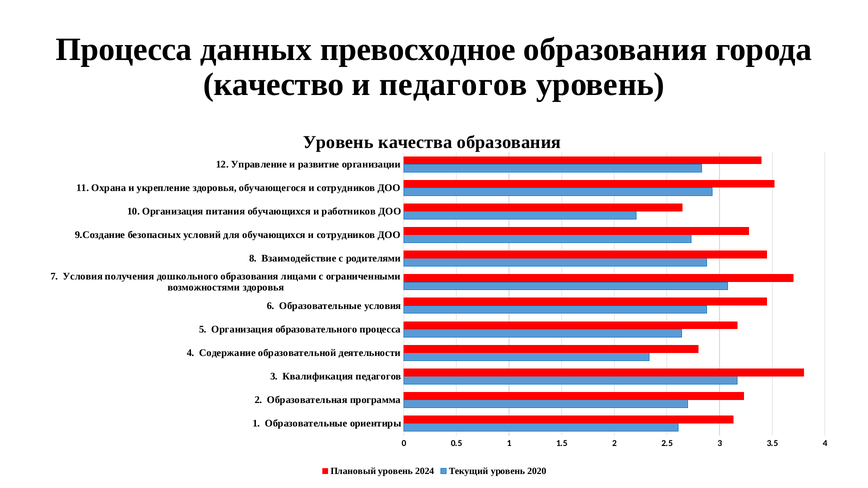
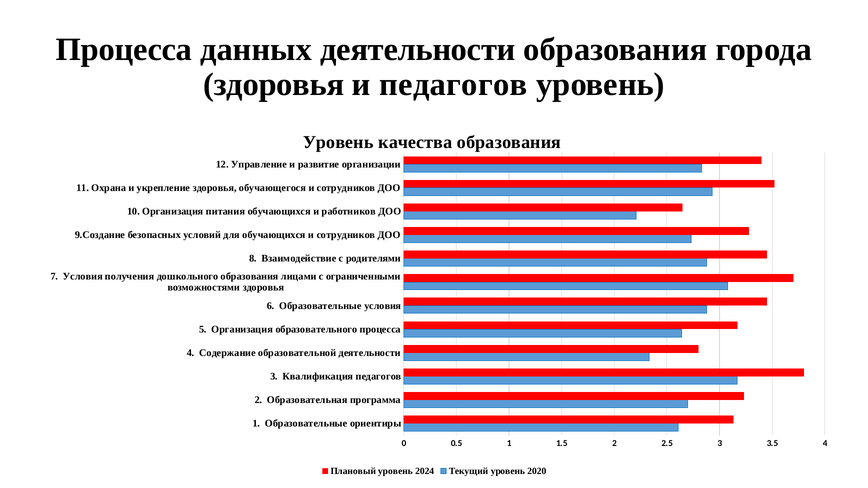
данных превосходное: превосходное -> деятельности (418, 49)
качество: качество -> здоровья (274, 84)
